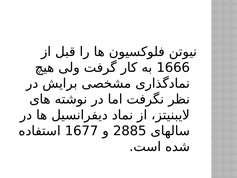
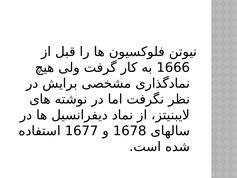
2885: 2885 -> 1678 (130, 131)
